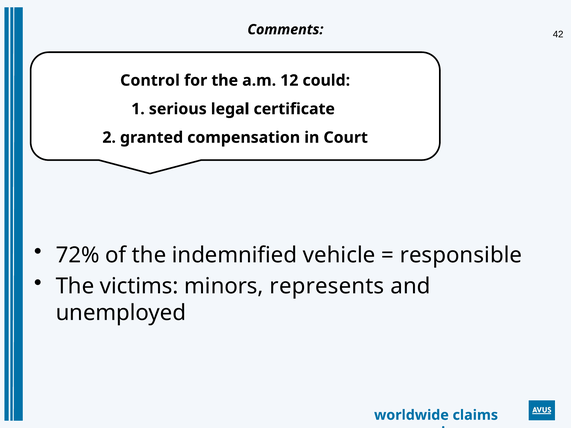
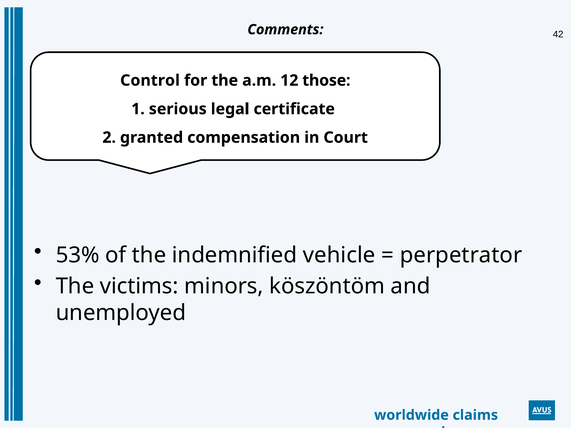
could: could -> those (326, 81)
72%: 72% -> 53% (78, 255)
responsible: responsible -> perpetrator (461, 255)
represents: represents -> köszöntöm (327, 286)
